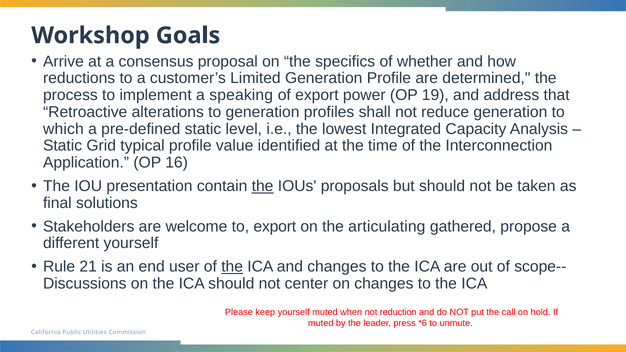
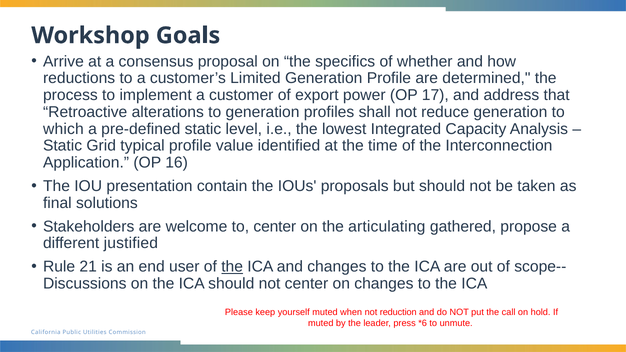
speaking: speaking -> customer (241, 95)
19: 19 -> 17 (435, 95)
the underline: present -> none (263, 186)
to export: export -> center (275, 226)
different yourself: yourself -> justified (131, 243)
